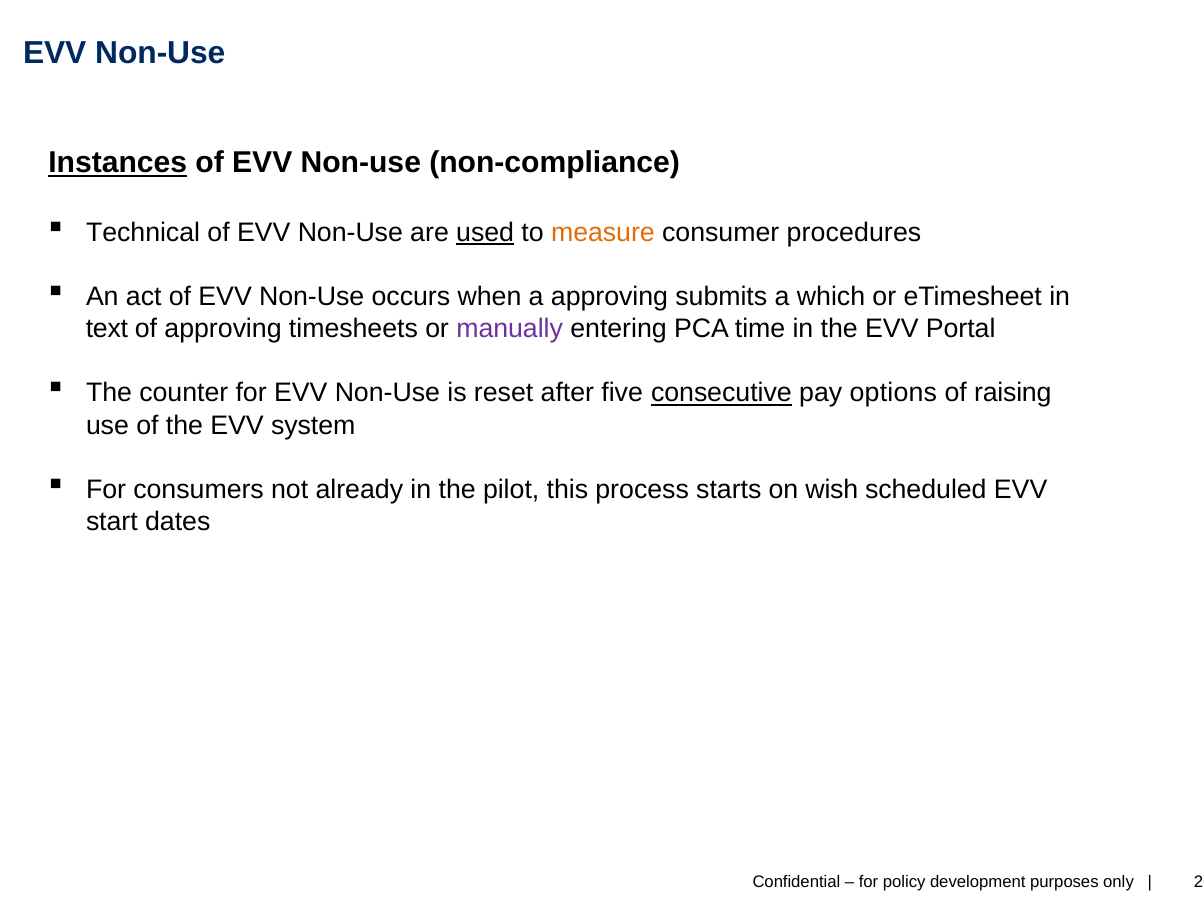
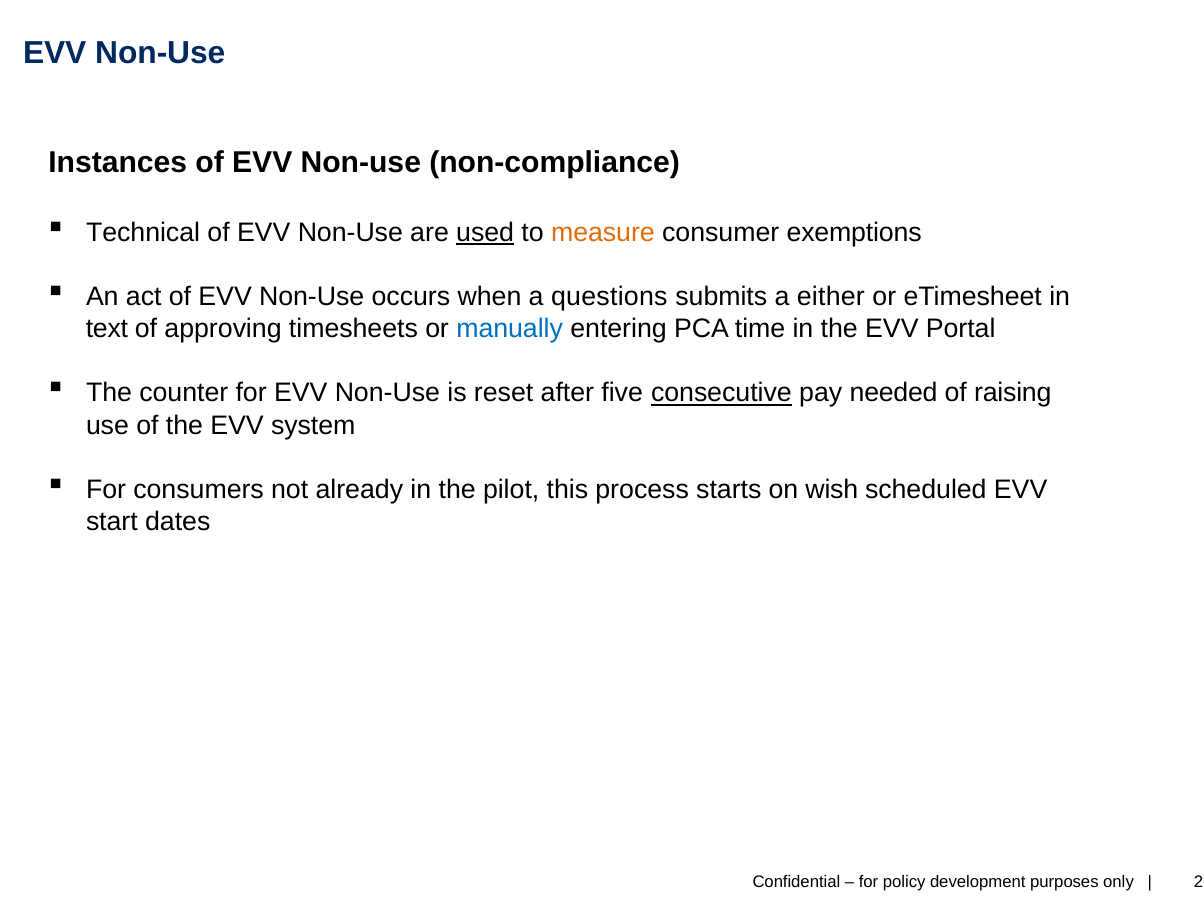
Instances underline: present -> none (118, 163)
procedures: procedures -> exemptions (854, 233)
a approving: approving -> questions (609, 297)
which: which -> either (831, 297)
manually colour: purple -> blue (510, 329)
options: options -> needed (894, 393)
